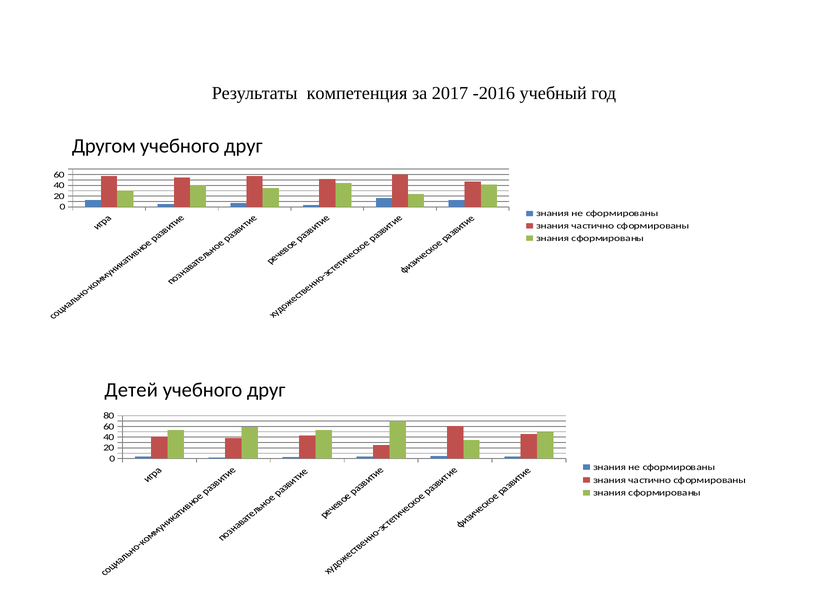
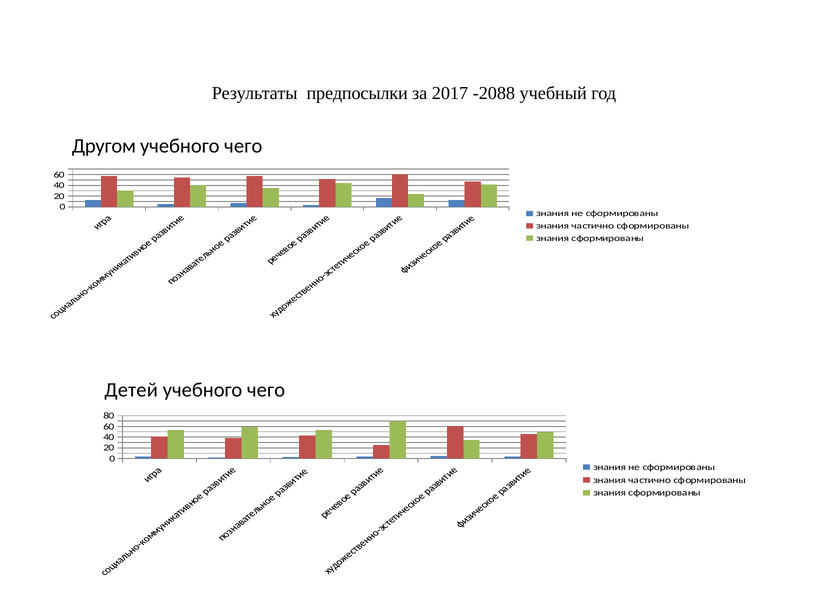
компетенция: компетенция -> предпосылки (357, 93)
-2016: -2016 -> -2088 (494, 93)
друг: друг -> чего (243, 146)
друг: друг -> чего (266, 390)
